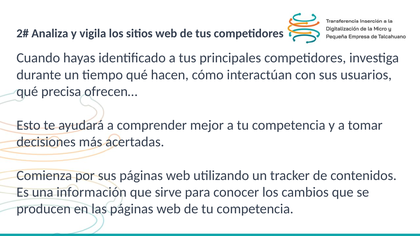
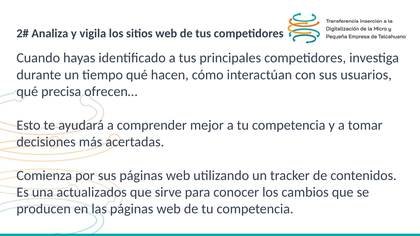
información: información -> actualizados (92, 192)
